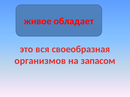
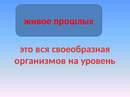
обладает: обладает -> прошлых (74, 21)
запасом: запасом -> уровень (98, 61)
